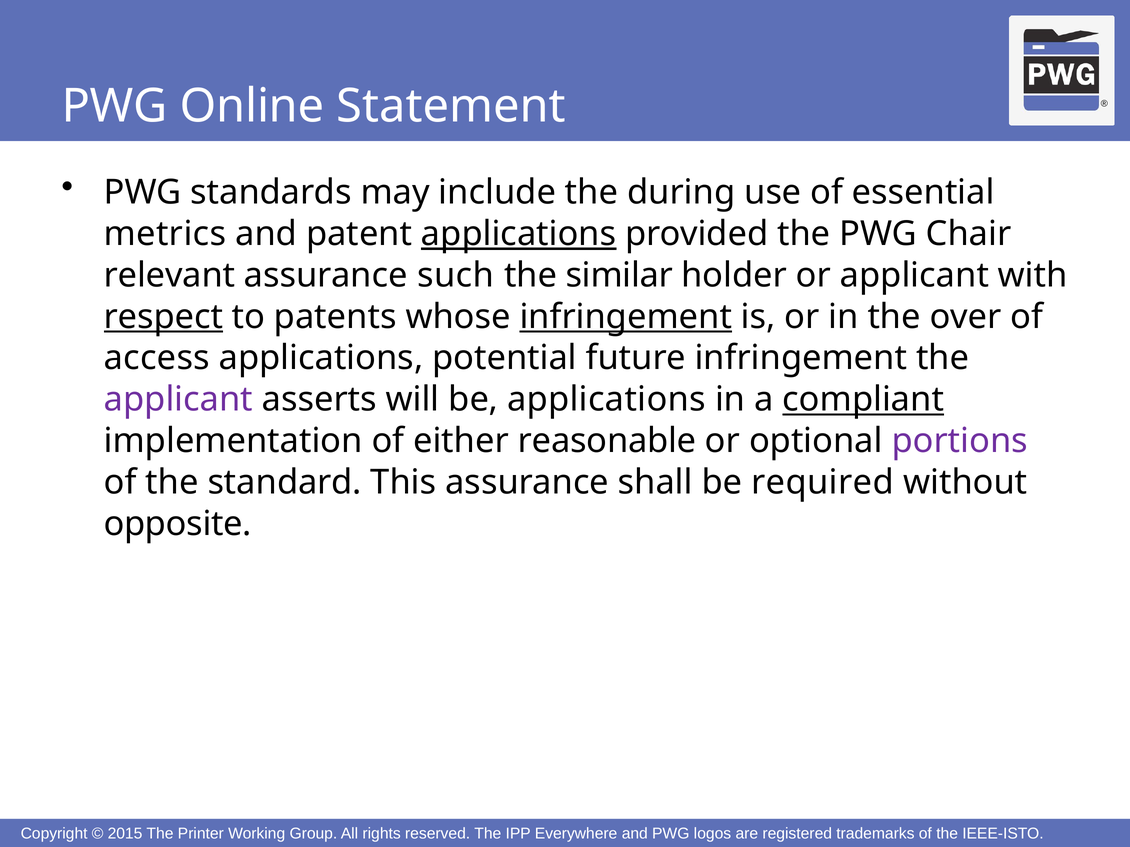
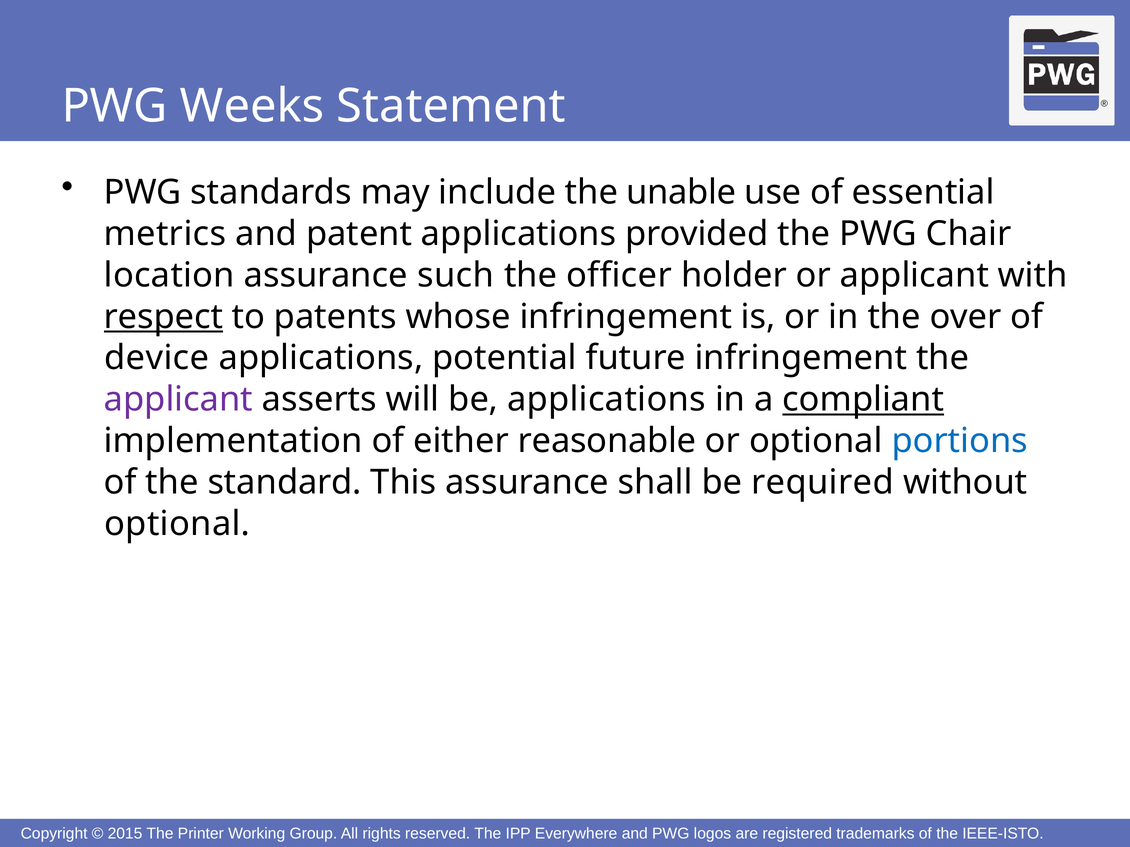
Online: Online -> Weeks (252, 106)
during: during -> unable (681, 193)
applications underline: present -> none (519, 234)
relevant: relevant -> location (169, 275)
similar: similar -> officer (619, 275)
infringement underline: present -> none (626, 317)
access: access -> device (157, 358)
portions colour: purple -> blue (960, 441)
opposite: opposite -> optional (177, 524)
